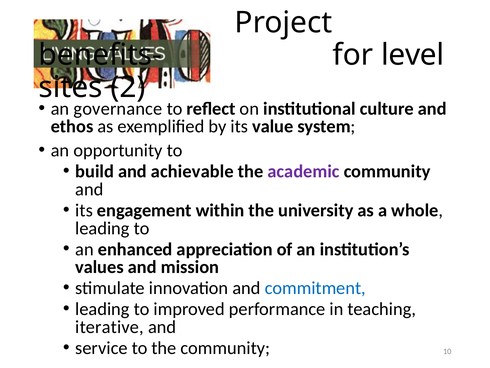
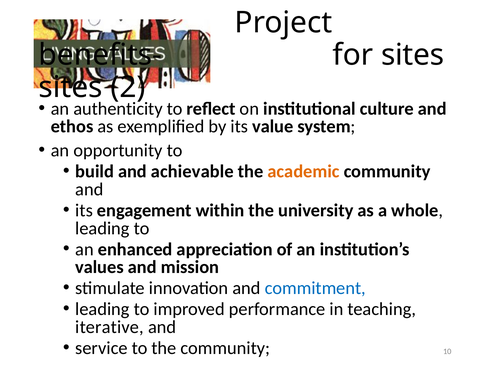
for level: level -> sites (413, 55)
governance: governance -> authenticity (118, 109)
academic colour: purple -> orange (304, 171)
